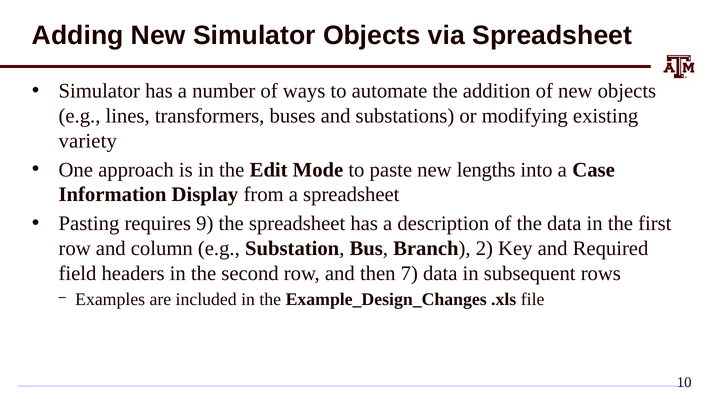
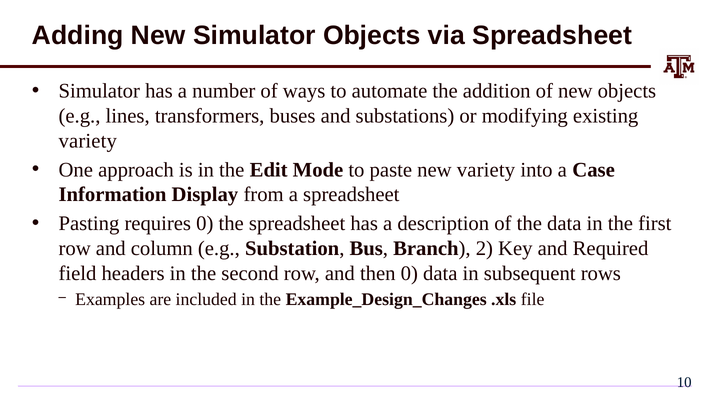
new lengths: lengths -> variety (486, 170)
requires 9: 9 -> 0 (205, 224)
then 7: 7 -> 0 (409, 273)
